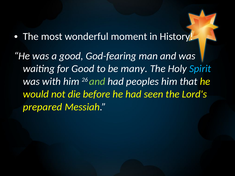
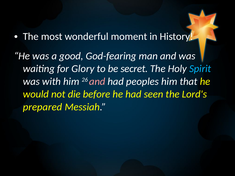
for Good: Good -> Glory (83, 69)
many: many -> secret (134, 69)
and colour: light green -> pink (97, 82)
